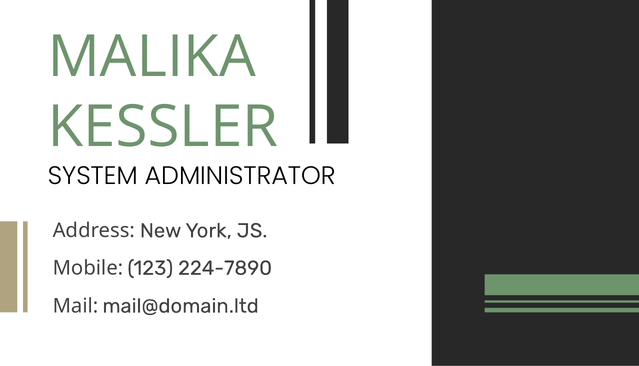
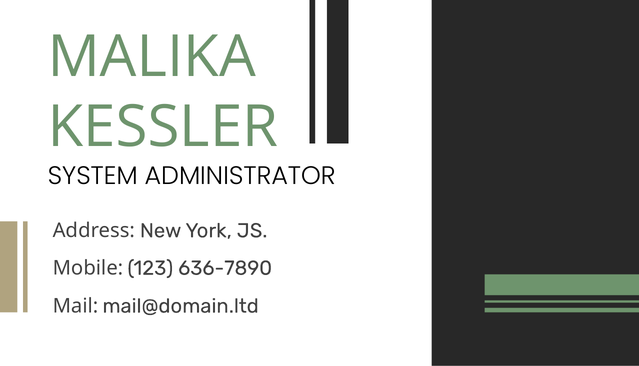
224-7890: 224-7890 -> 636-7890 (225, 268)
